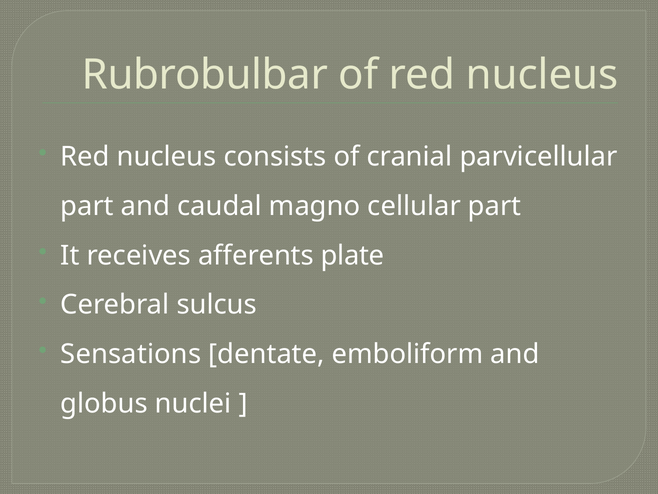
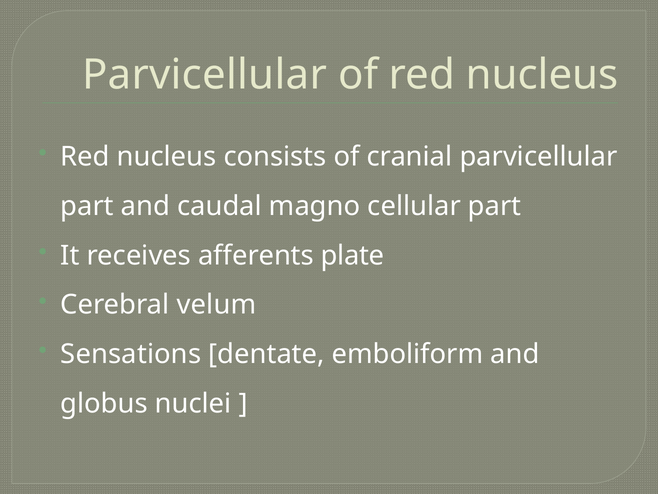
Rubrobulbar: Rubrobulbar -> Parvicellular (205, 75)
sulcus: sulcus -> velum (217, 305)
